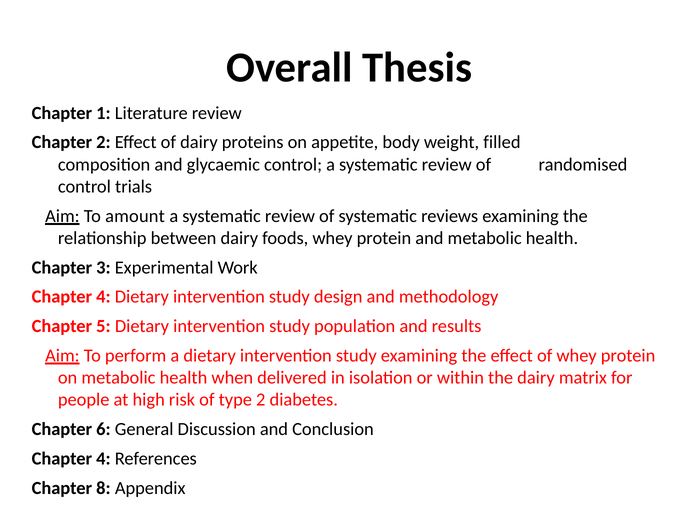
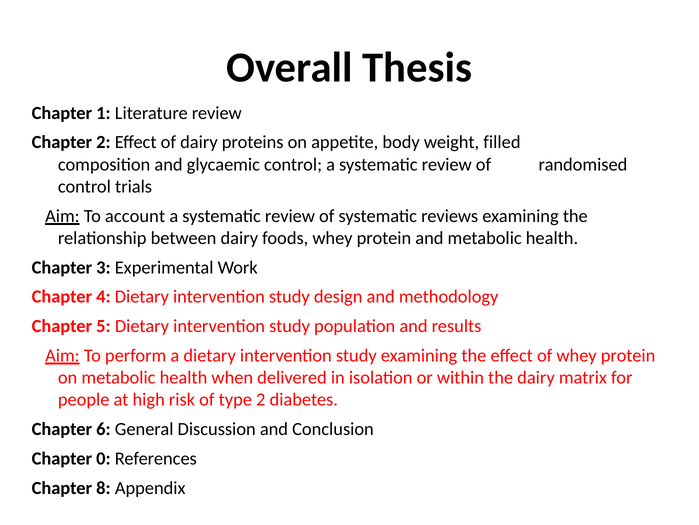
amount: amount -> account (135, 216)
4: 4 -> 0 (103, 458)
